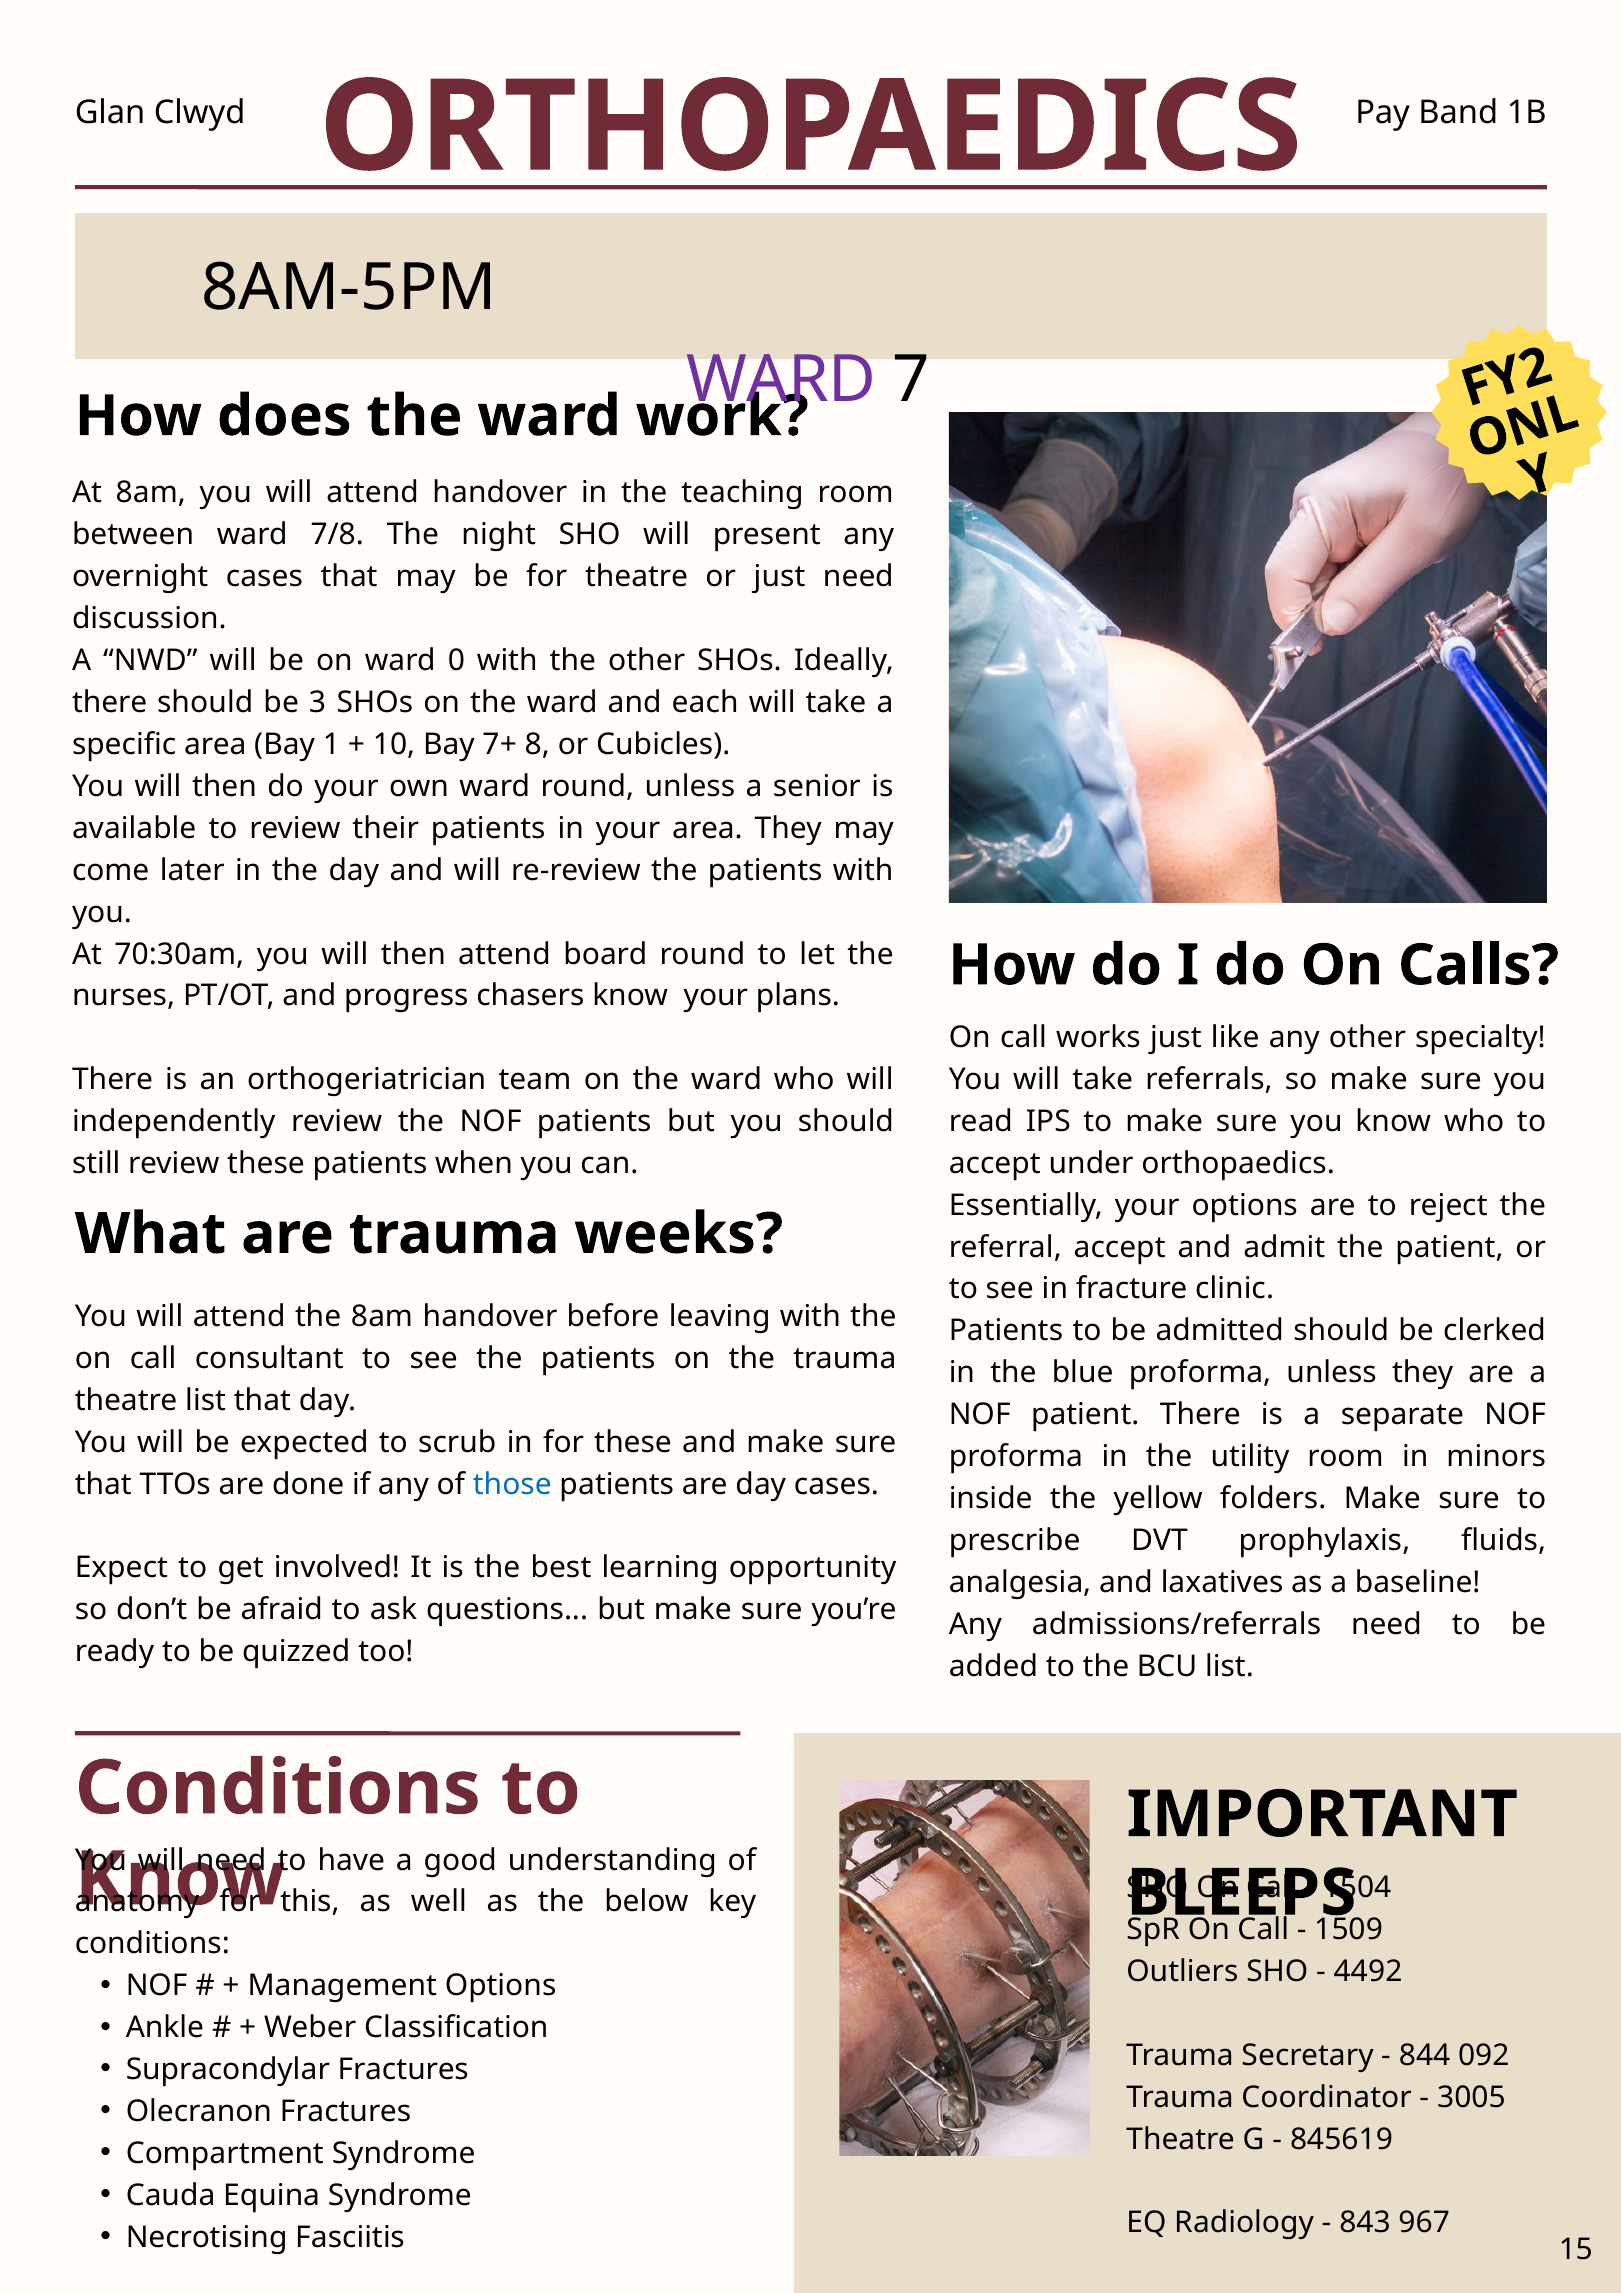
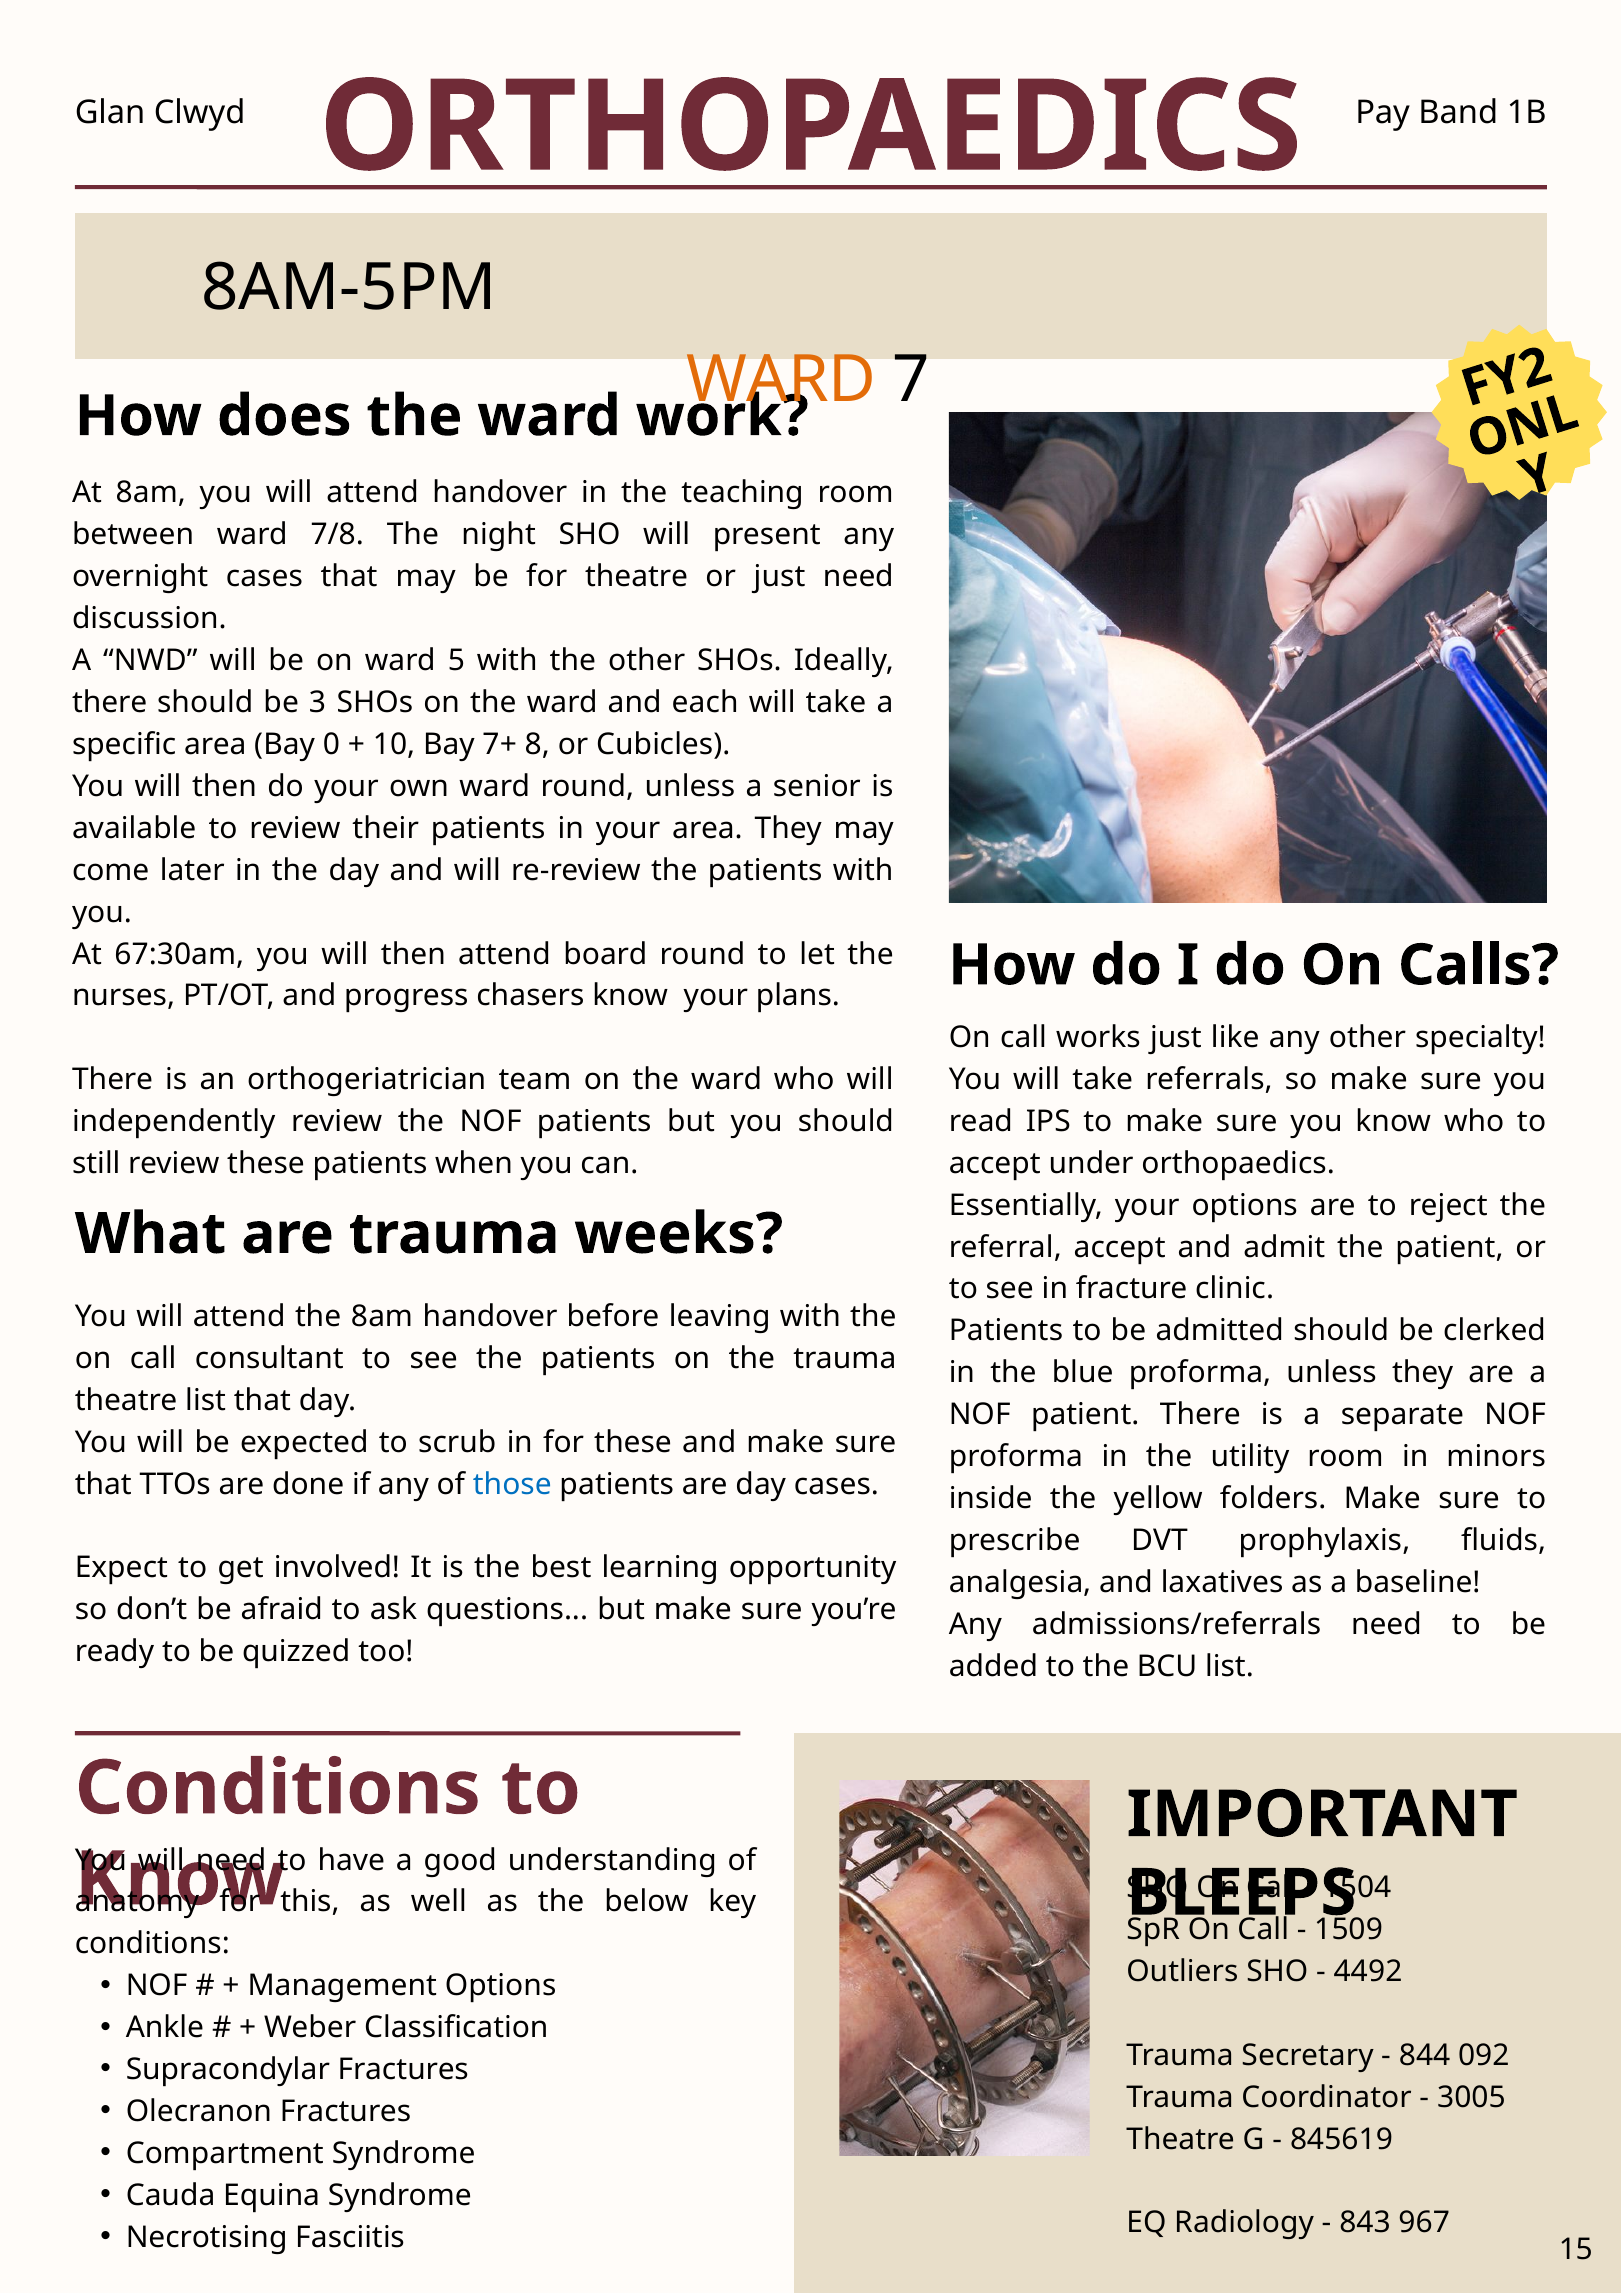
WARD colour: purple -> orange (781, 380)
0: 0 -> 5 (456, 661)
1: 1 -> 0 (331, 745)
70:30am: 70:30am -> 67:30am (179, 955)
